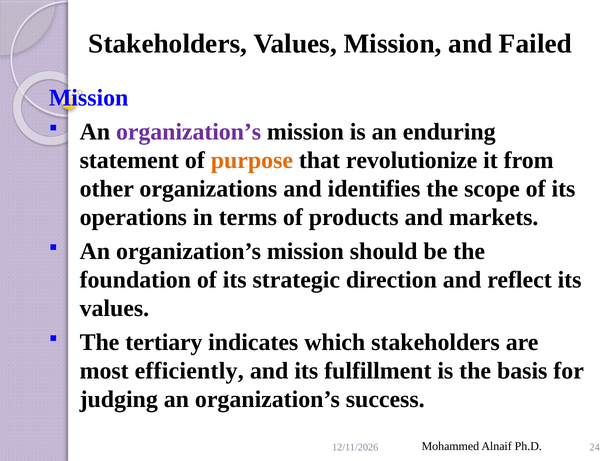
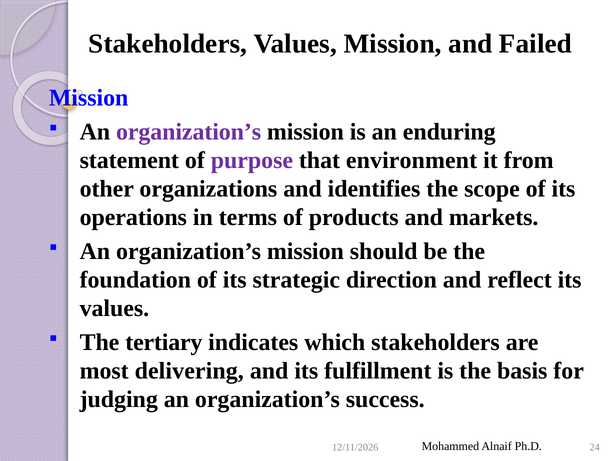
purpose colour: orange -> purple (252, 160)
revolutionize: revolutionize -> environment (412, 160)
efficiently: efficiently -> delivering (189, 371)
